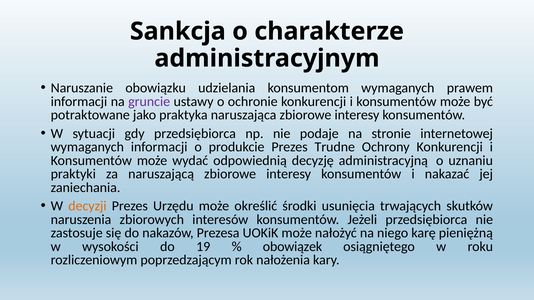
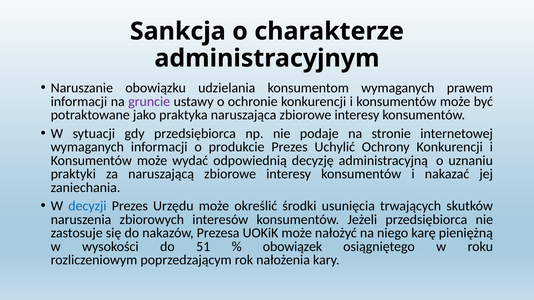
Trudne: Trudne -> Uchylić (335, 147)
decyzji colour: orange -> blue (87, 206)
19: 19 -> 51 (203, 247)
